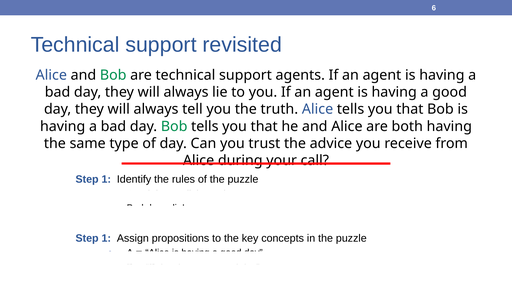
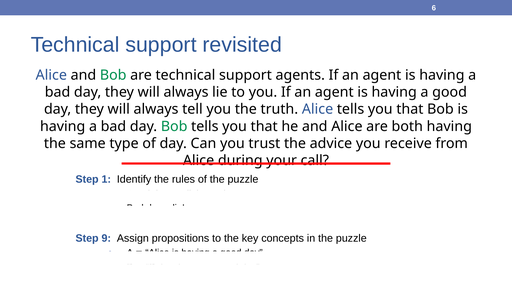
1: 1 -> 9 (106, 238)
